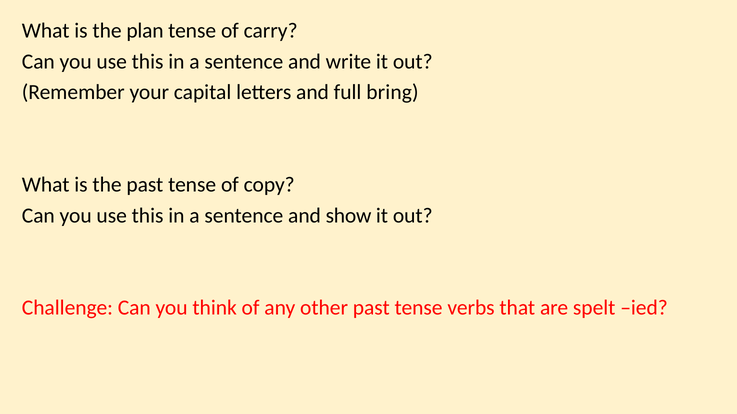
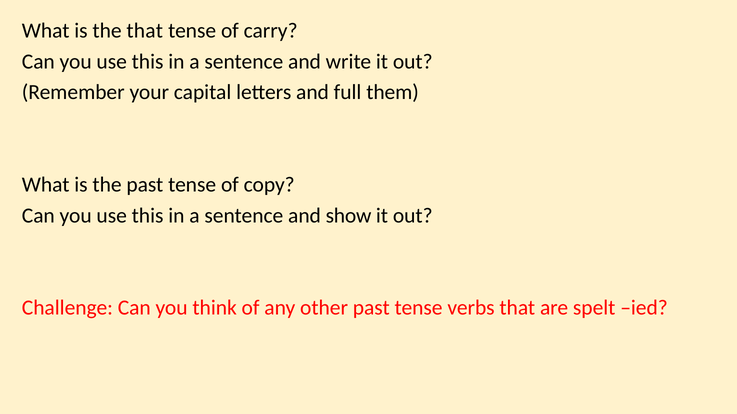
the plan: plan -> that (145, 31)
bring: bring -> them (393, 92)
